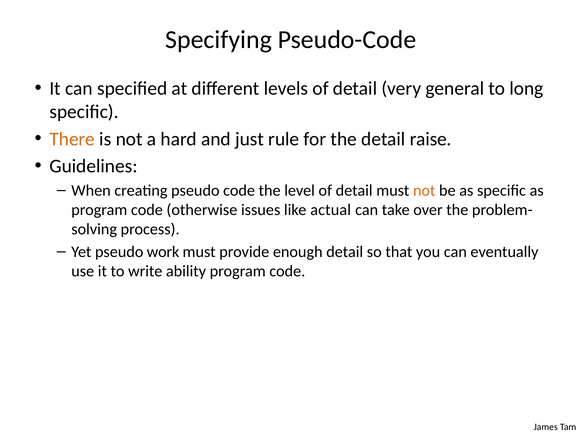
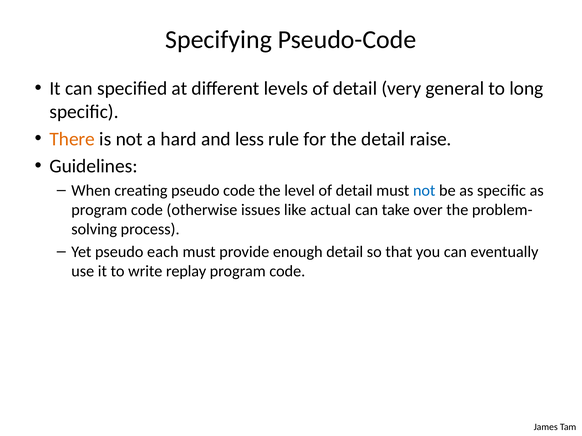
just: just -> less (250, 139)
not colour: orange -> blue (424, 191)
work: work -> each (163, 252)
ability: ability -> replay (186, 271)
